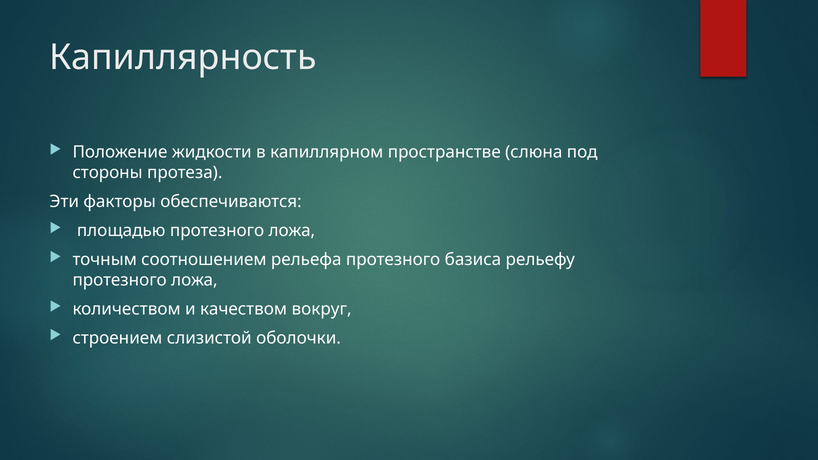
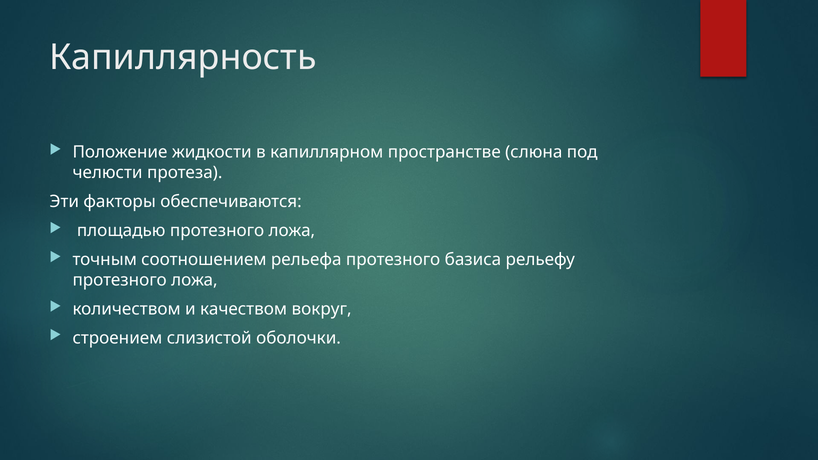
стороны: стороны -> челюсти (108, 173)
